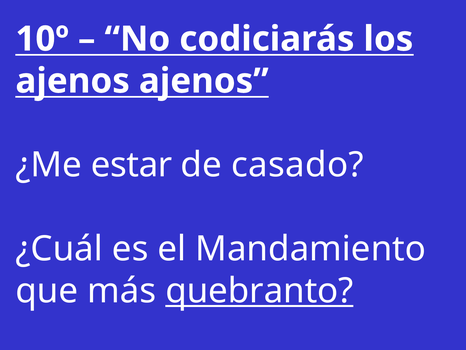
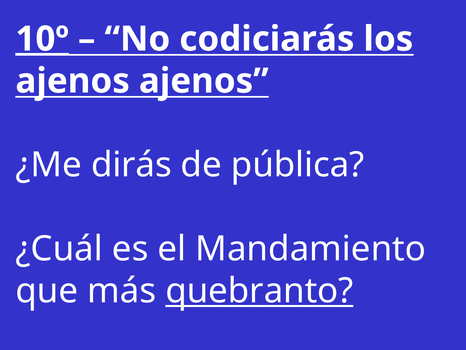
10º underline: none -> present (42, 39)
estar: estar -> dirás (131, 165)
casado: casado -> pública (298, 165)
